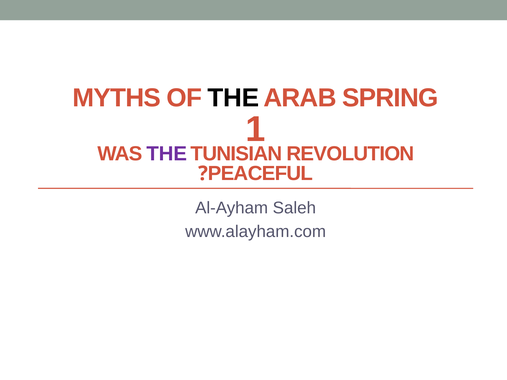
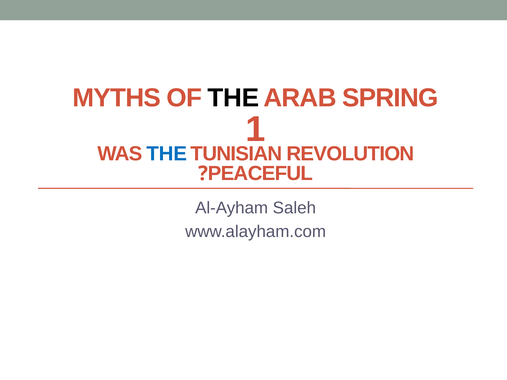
THE colour: purple -> blue (167, 154)
